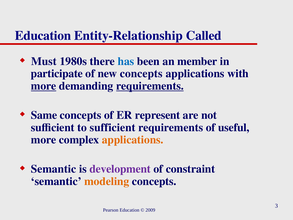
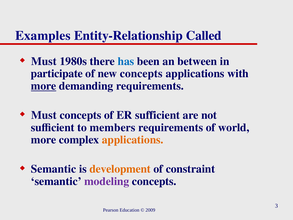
Education: Education -> Examples (43, 36)
member: member -> between (197, 61)
requirements underline: present -> none (150, 86)
Same: Same -> Must (44, 115)
ER represent: represent -> sufficient (157, 115)
to sufficient: sufficient -> members (113, 127)
useful: useful -> world (234, 127)
development colour: purple -> orange (120, 169)
modeling colour: orange -> purple (107, 181)
